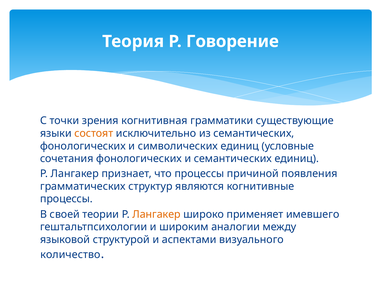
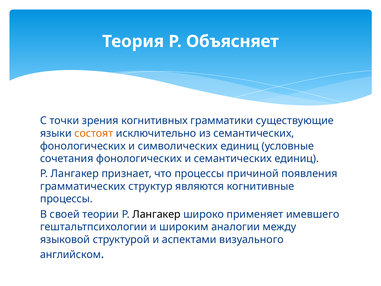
Говорение: Говорение -> Объясняет (232, 41)
когнитивная: когнитивная -> когнитивных (155, 120)
Лангакер colour: orange -> black (156, 214)
количество: количество -> английском (71, 254)
